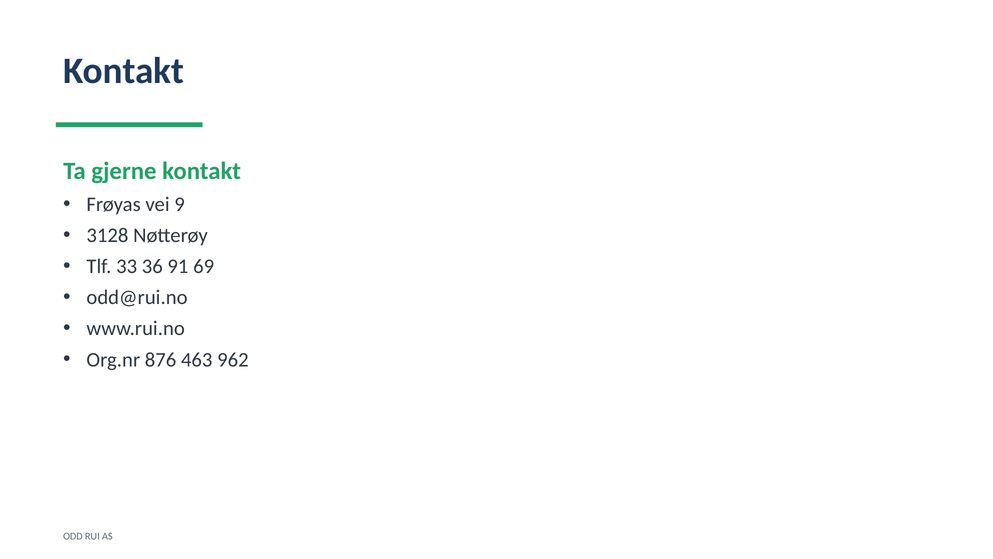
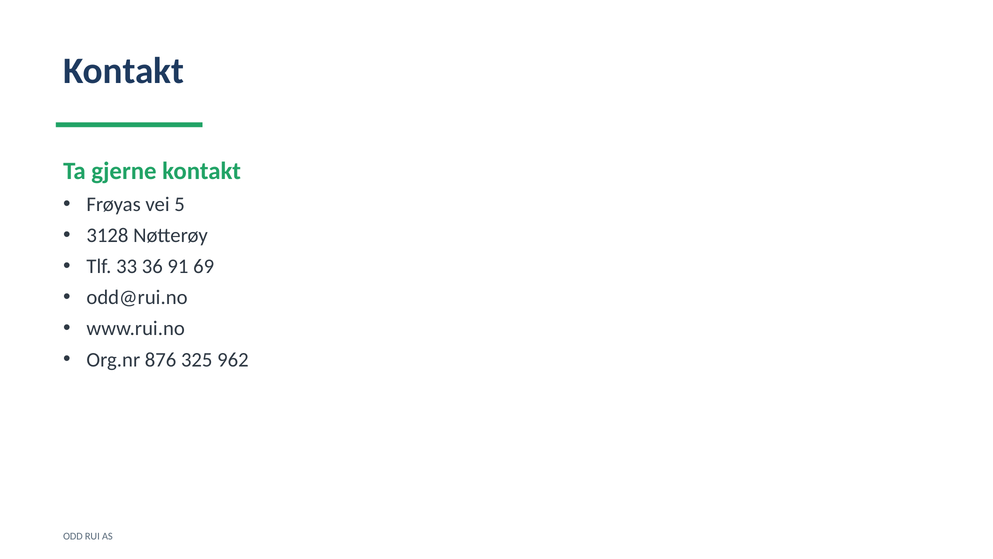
9: 9 -> 5 (180, 204)
463: 463 -> 325 (197, 359)
